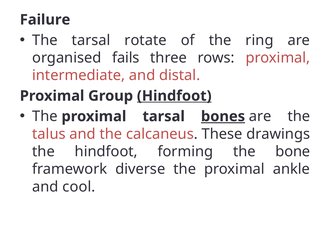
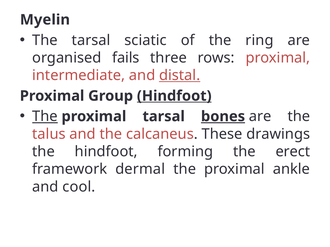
Failure: Failure -> Myelin (45, 20)
rotate: rotate -> sciatic (146, 40)
distal underline: none -> present (180, 76)
The underline: none -> present (45, 117)
bone: bone -> erect (293, 152)
diverse: diverse -> dermal (140, 169)
